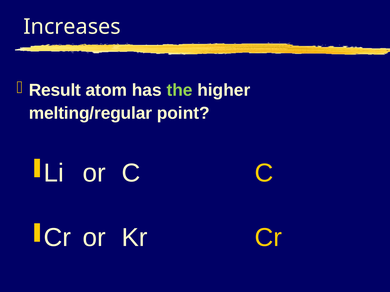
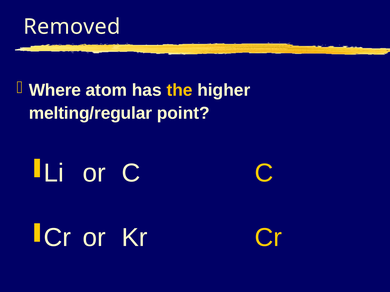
Increases: Increases -> Removed (72, 27)
Result: Result -> Where (55, 90)
the colour: light green -> yellow (180, 90)
